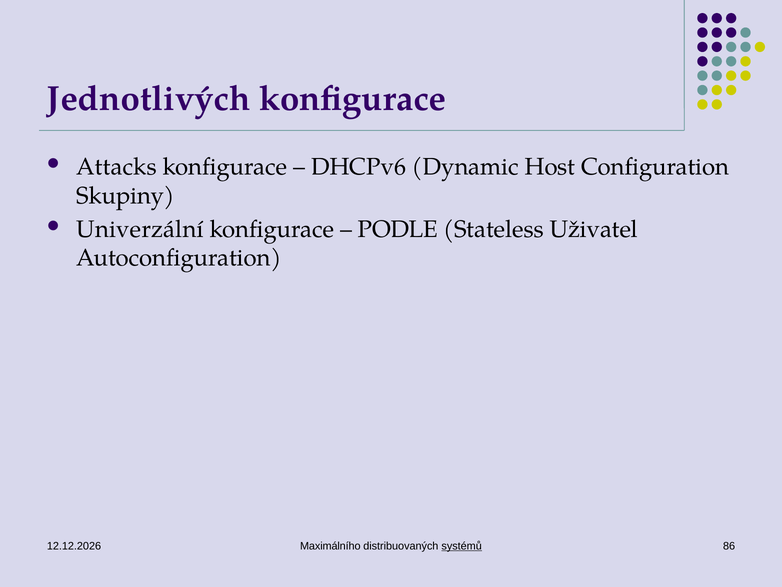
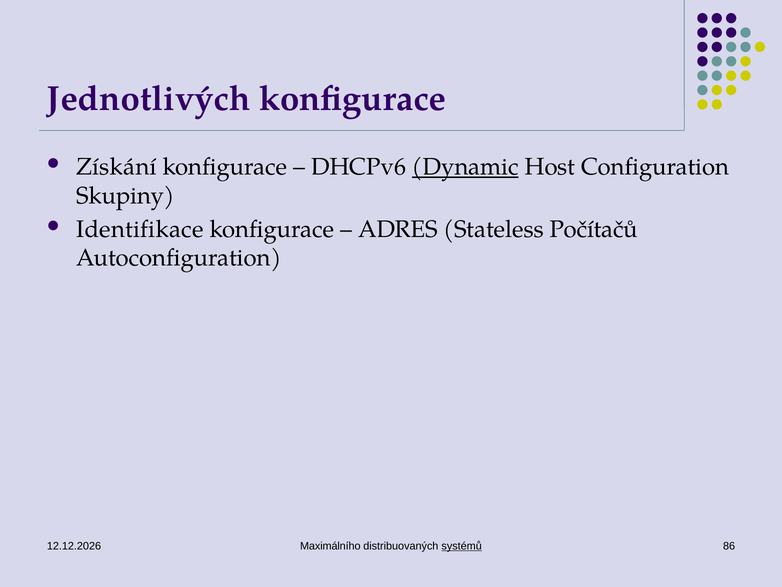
Attacks: Attacks -> Získání (116, 167)
Dynamic underline: none -> present (465, 167)
Univerzální: Univerzální -> Identifikace (140, 229)
PODLE: PODLE -> ADRES (398, 229)
Uživatel: Uživatel -> Počítačů (594, 229)
